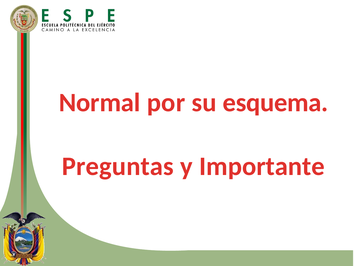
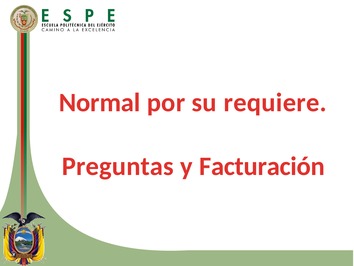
esquema: esquema -> requiere (275, 102)
Importante: Importante -> Facturación (262, 166)
